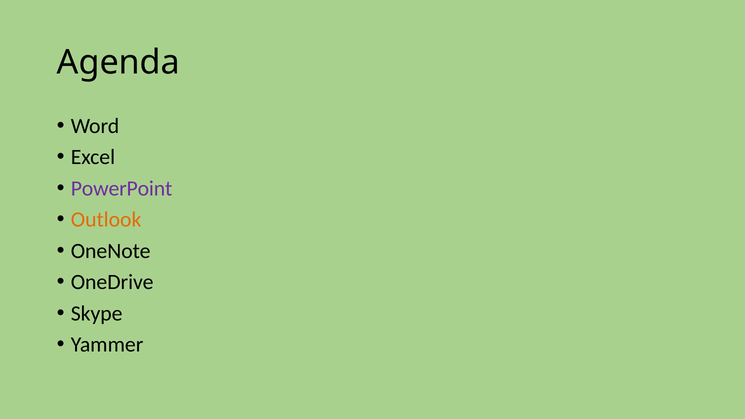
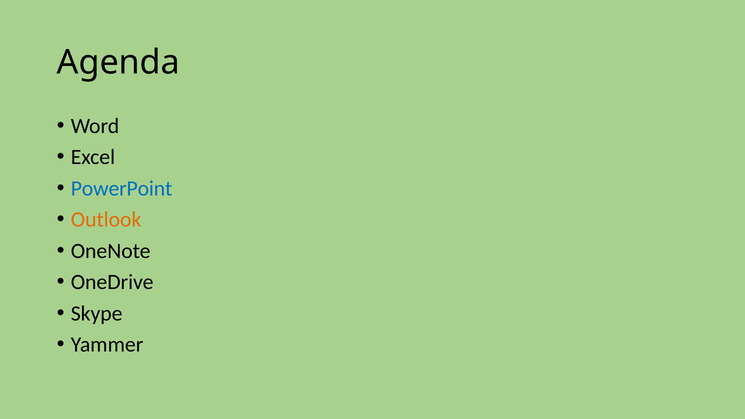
PowerPoint colour: purple -> blue (122, 188)
